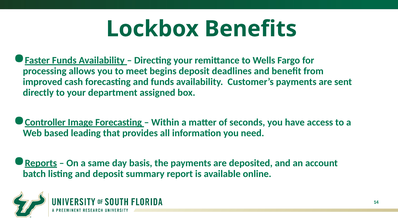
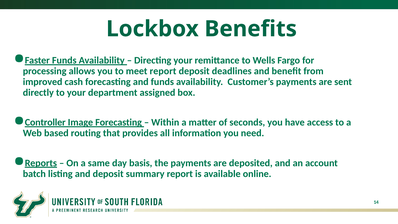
meet begins: begins -> report (163, 71)
leading: leading -> routing (86, 133)
